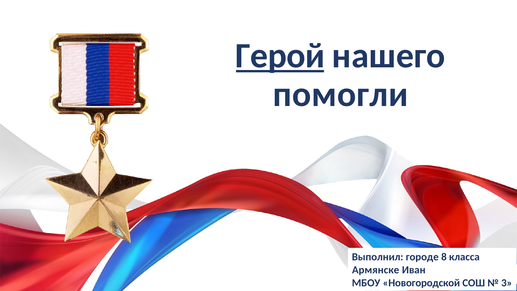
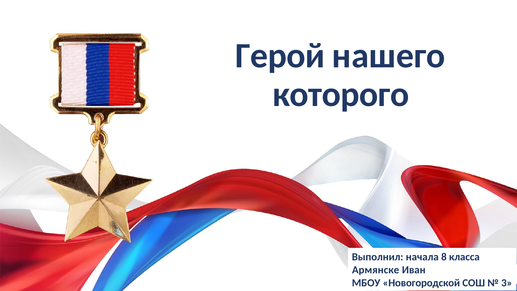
Герой underline: present -> none (280, 56)
помогли: помогли -> которого (341, 94)
городе: городе -> начала (422, 257)
